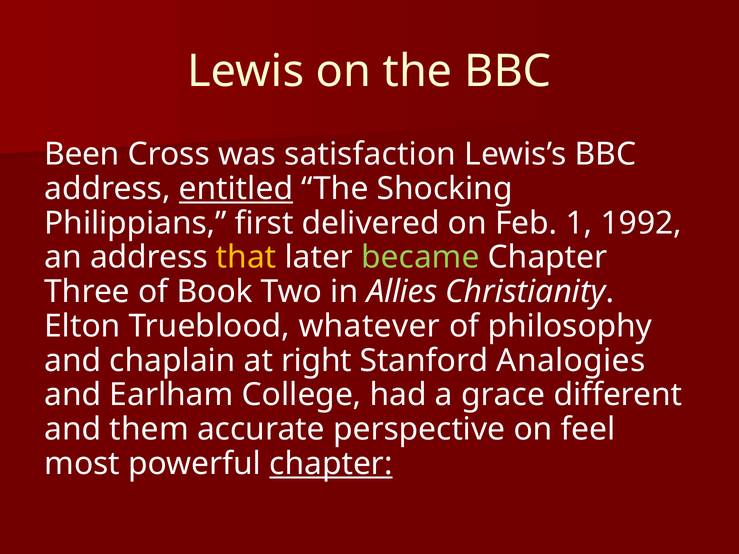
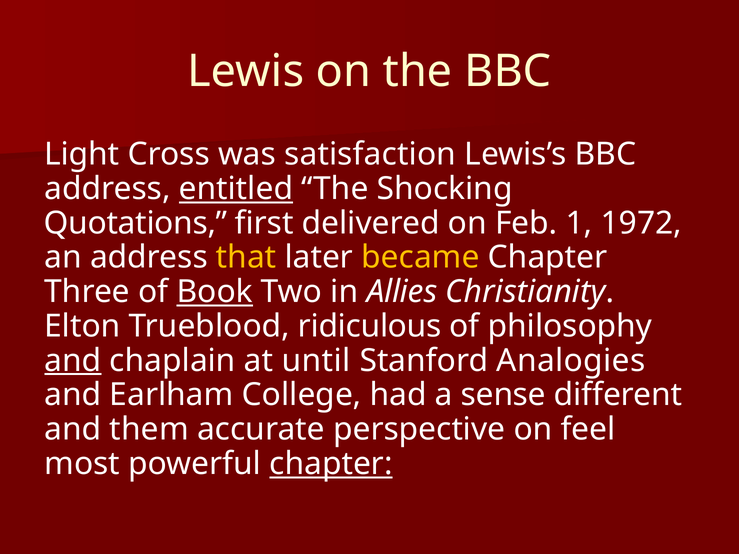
Been: Been -> Light (82, 154)
Philippians: Philippians -> Quotations (136, 223)
1992: 1992 -> 1972 (641, 223)
became colour: light green -> yellow (420, 258)
Book underline: none -> present (215, 292)
whatever: whatever -> ridiculous (370, 326)
and underline: none -> present (73, 361)
right: right -> until (316, 361)
grace: grace -> sense (503, 395)
